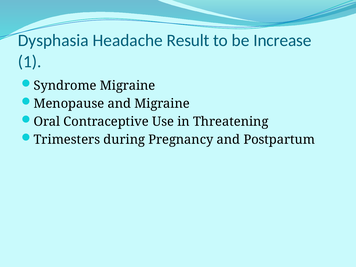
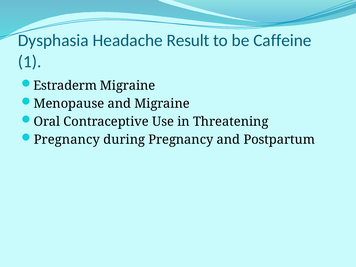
Increase: Increase -> Caffeine (282, 40)
Syndrome: Syndrome -> Estraderm (65, 86)
Trimesters: Trimesters -> Pregnancy (67, 140)
